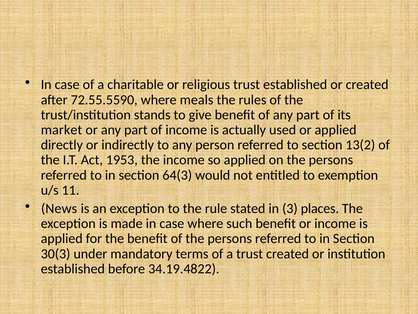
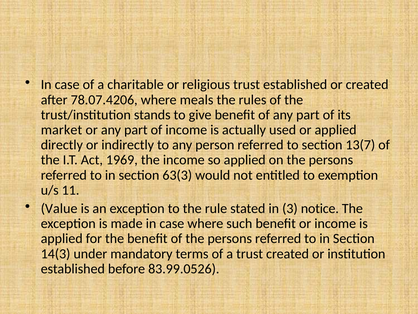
72.55.5590: 72.55.5590 -> 78.07.4206 (104, 100)
13(2: 13(2 -> 13(7 (360, 145)
1953: 1953 -> 1969 (122, 160)
64(3: 64(3 -> 63(3 (177, 175)
News: News -> Value (59, 208)
places: places -> notice (320, 208)
30(3: 30(3 -> 14(3 (56, 253)
34.19.4822: 34.19.4822 -> 83.99.0526 (184, 268)
